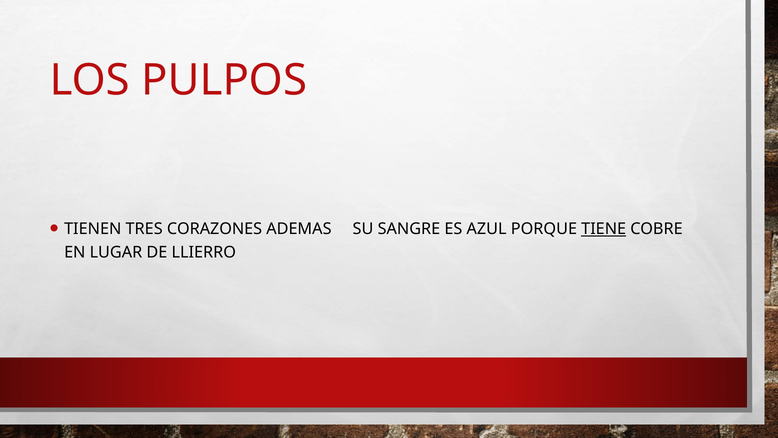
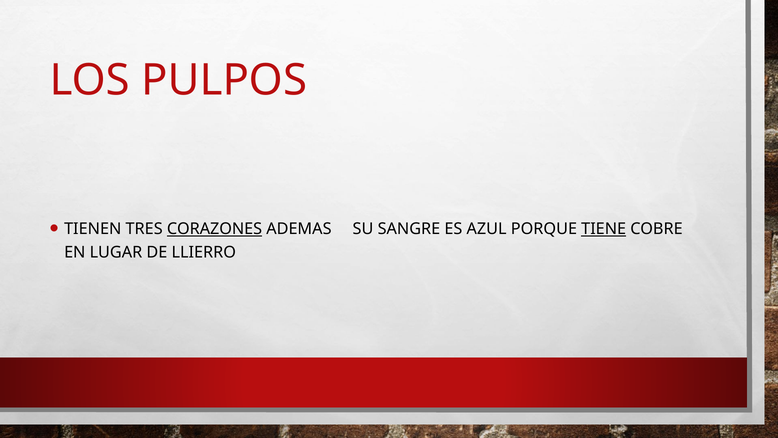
CORAZONES underline: none -> present (215, 229)
